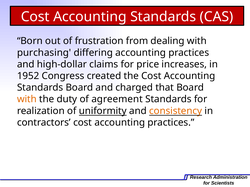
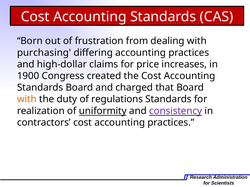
1952: 1952 -> 1900 (28, 76)
agreement: agreement -> regulations (117, 99)
consistency colour: orange -> purple (176, 111)
